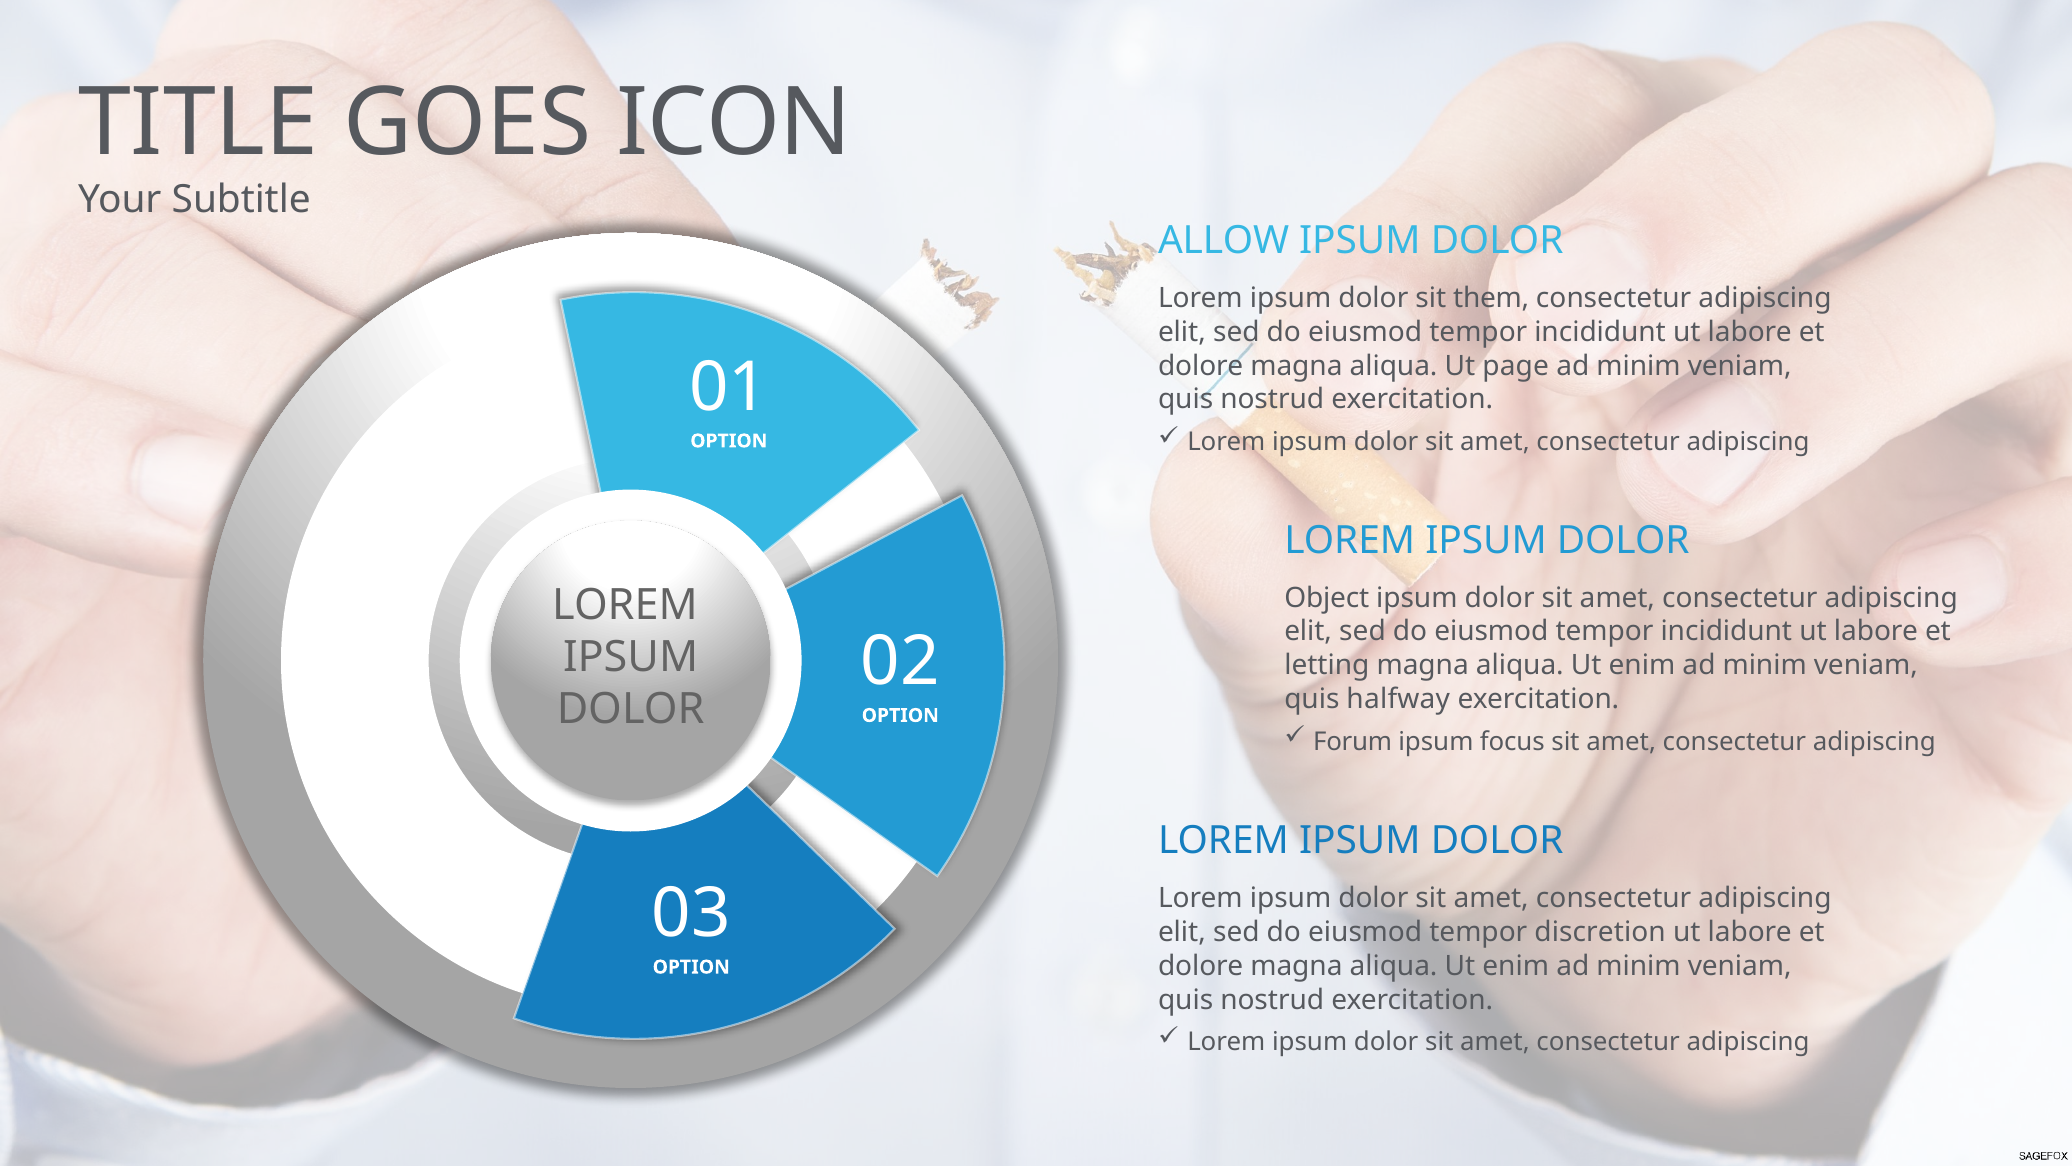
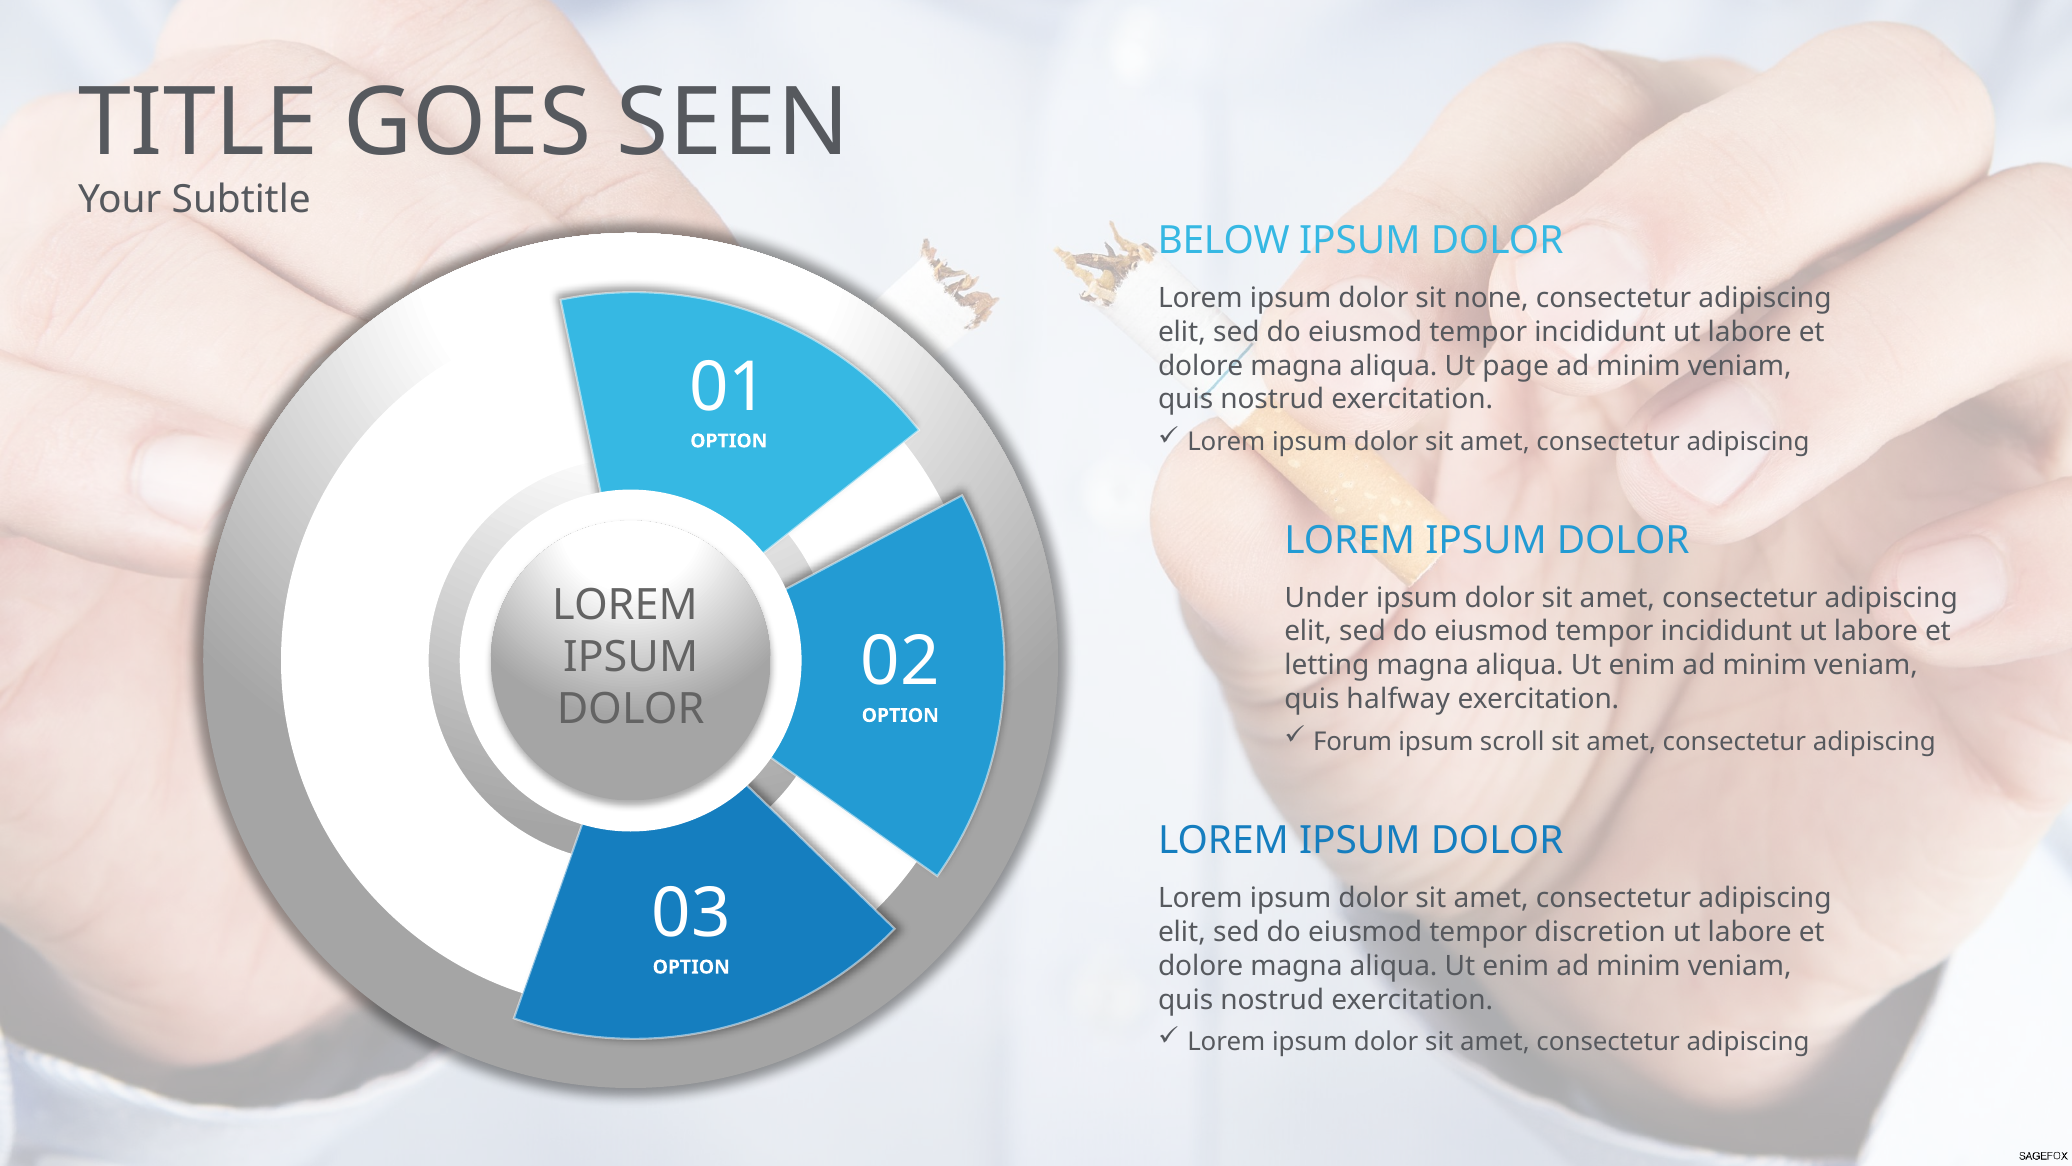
ICON: ICON -> SEEN (733, 123)
ALLOW: ALLOW -> BELOW (1224, 241)
them: them -> none (1491, 298)
Object: Object -> Under (1327, 598)
focus: focus -> scroll (1512, 741)
